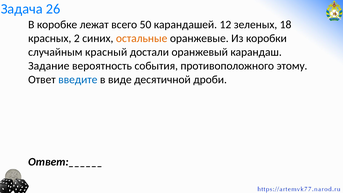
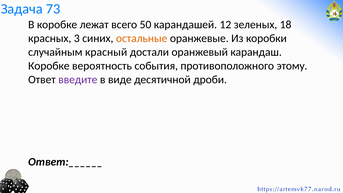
26: 26 -> 73 (53, 9)
2: 2 -> 3 (77, 38)
Задание: Задание -> Коробке (49, 66)
введите colour: blue -> purple (78, 80)
